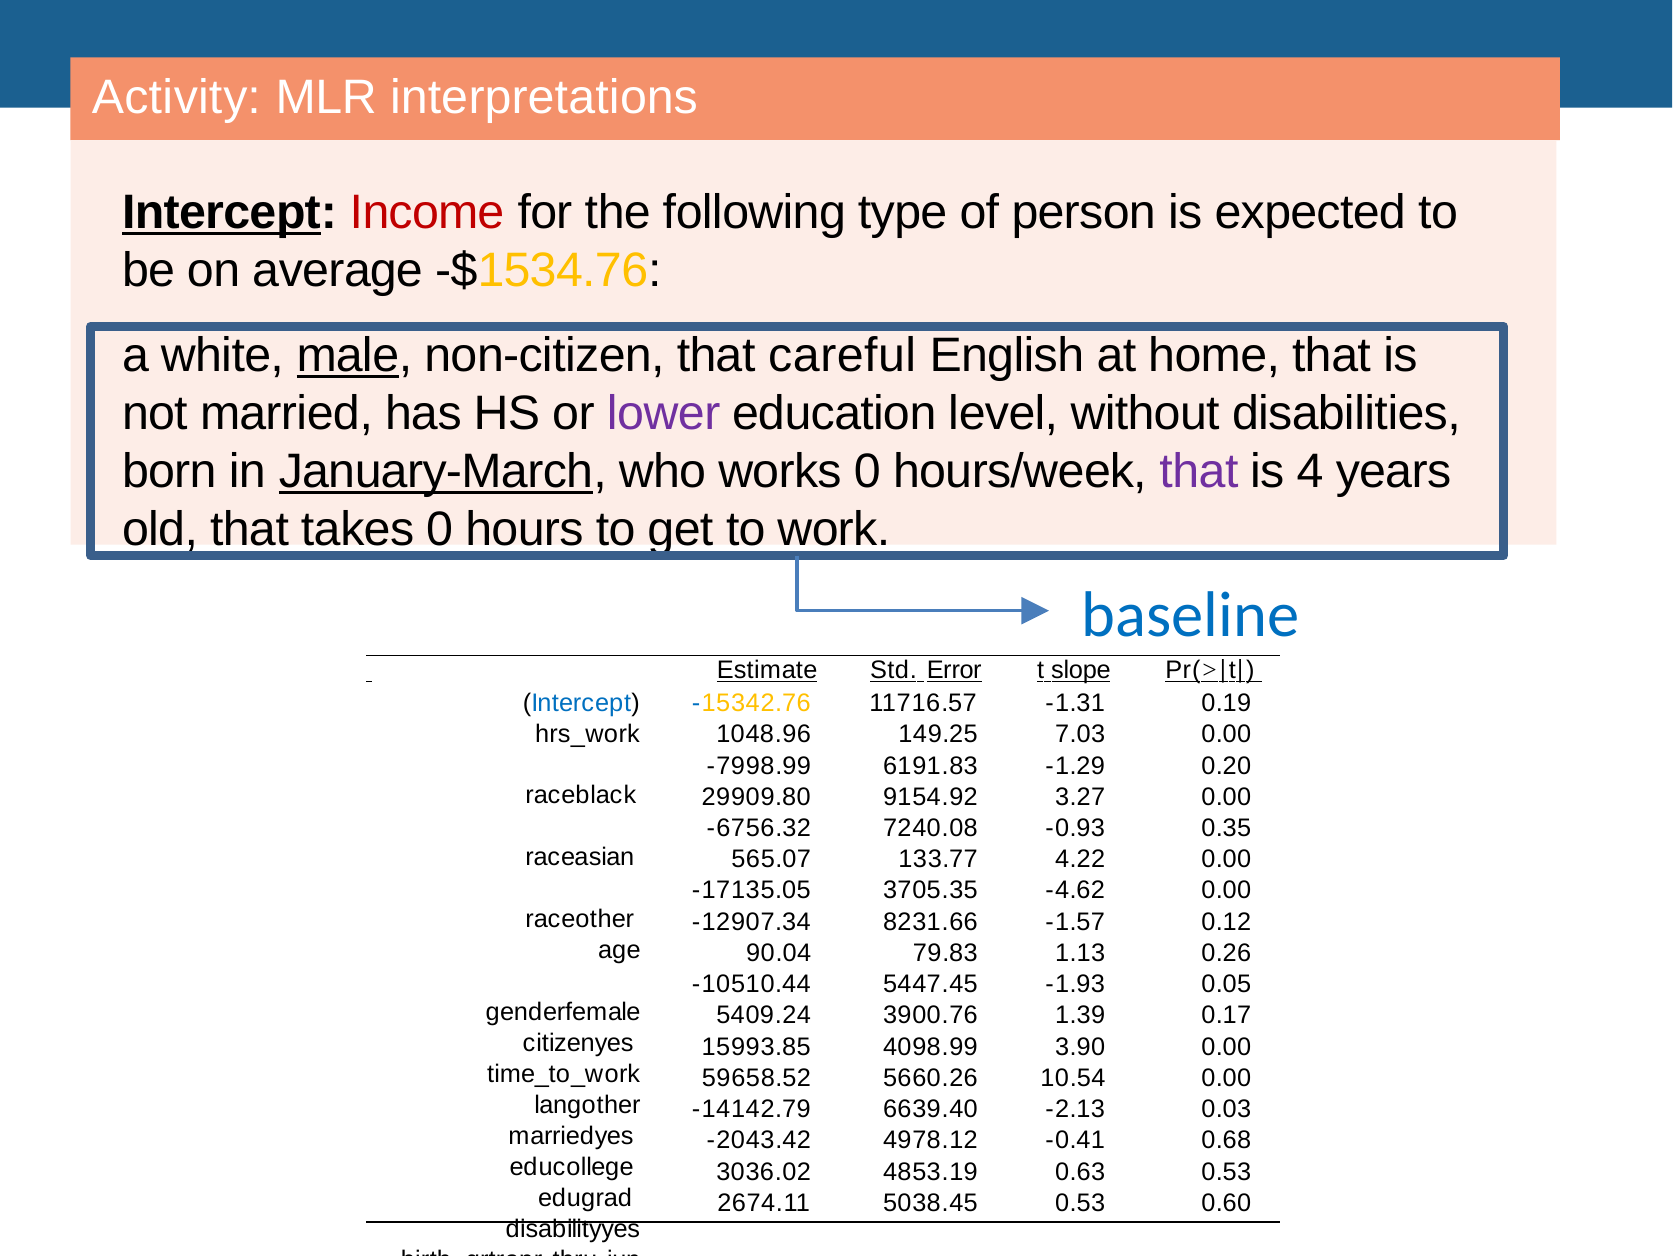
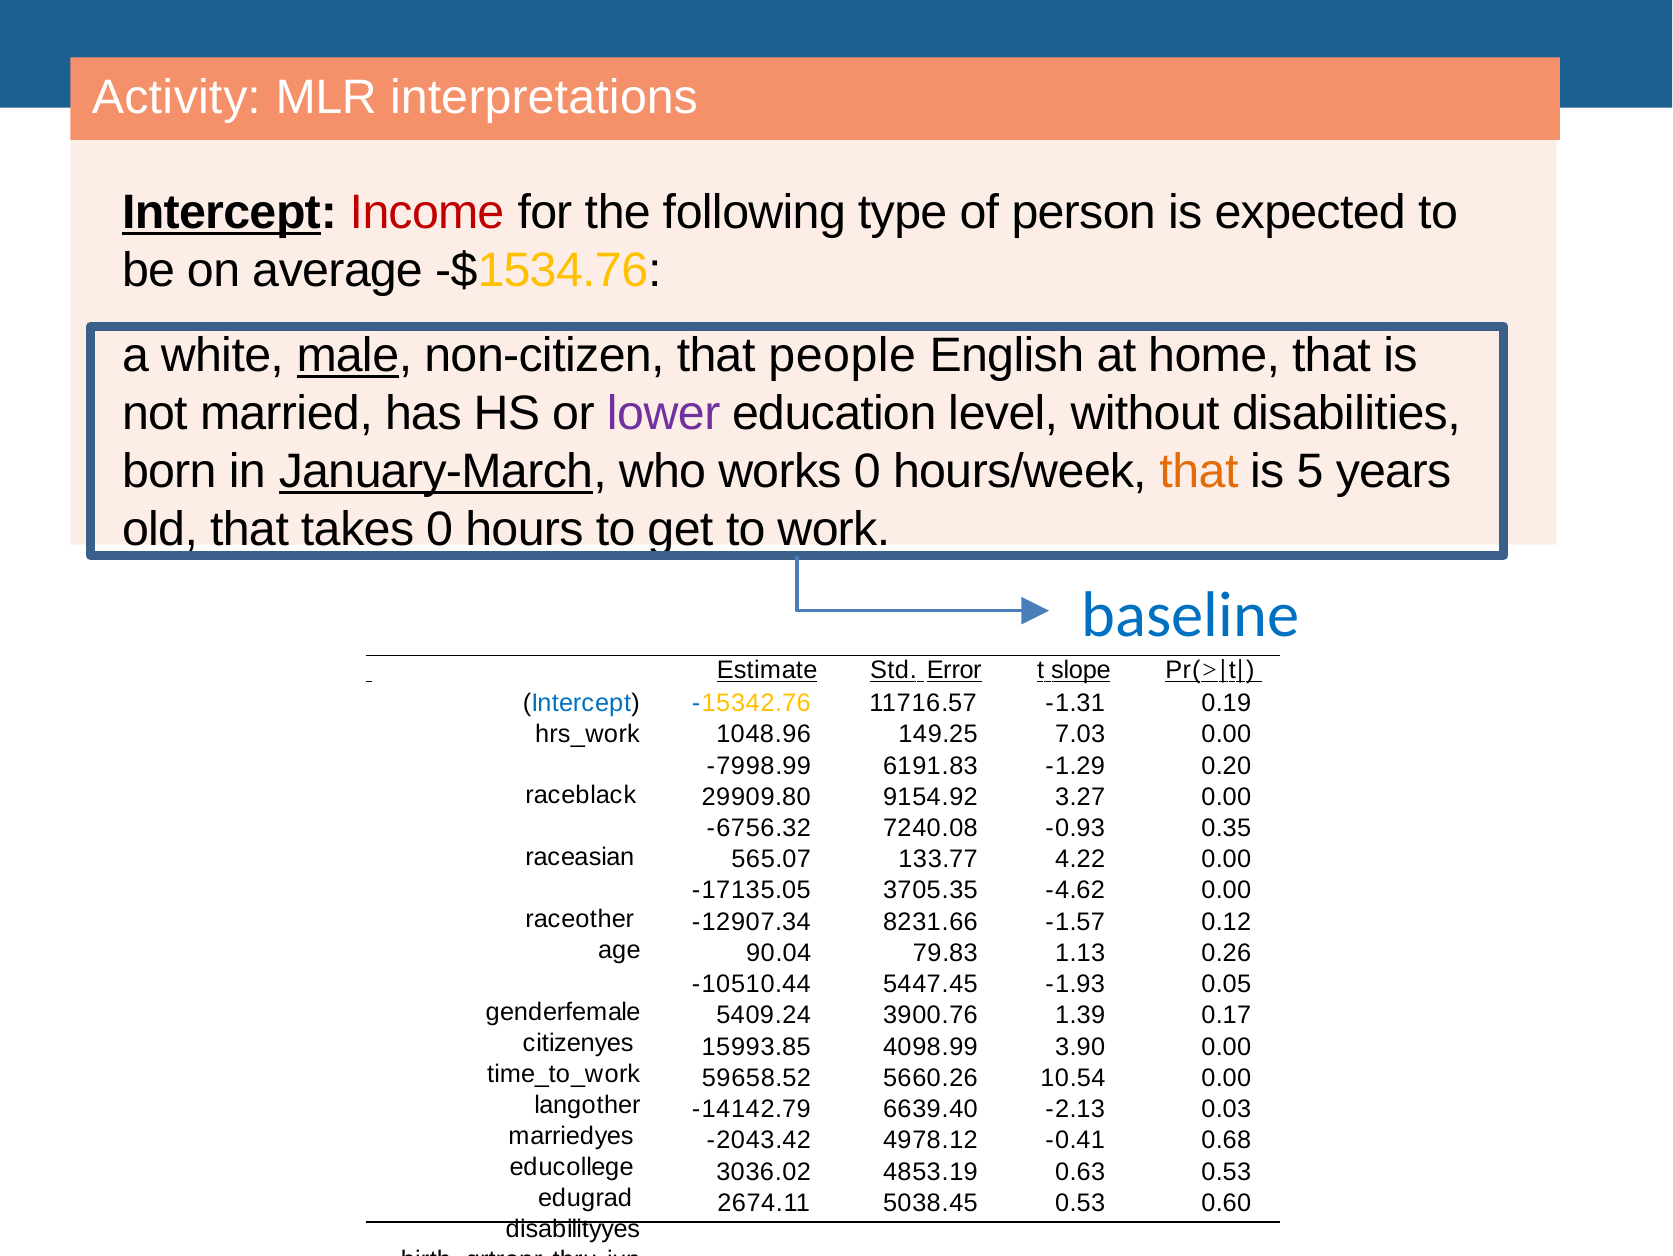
careful: careful -> people (842, 355)
that colour: purple -> orange (1199, 471)
4: 4 -> 5 (1310, 471)
